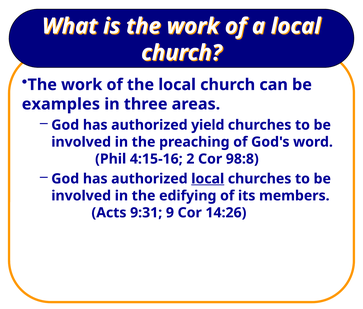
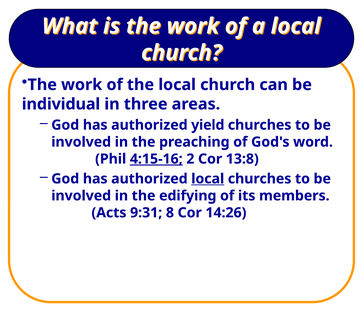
examples: examples -> individual (61, 104)
4:15-16 underline: none -> present (156, 159)
98:8: 98:8 -> 13:8 (242, 159)
9: 9 -> 8 (170, 212)
